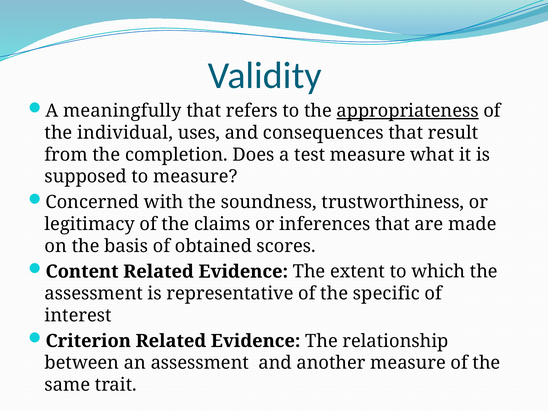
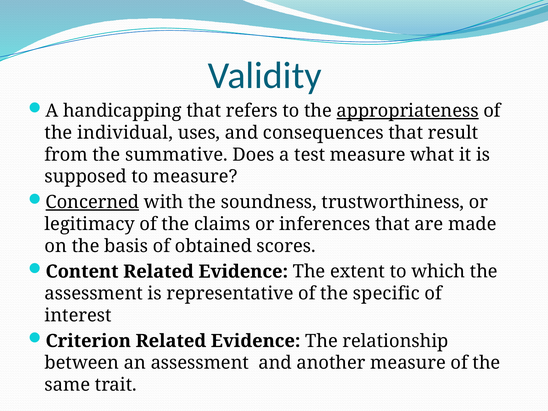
meaningfully: meaningfully -> handicapping (122, 111)
completion: completion -> summative (176, 155)
Concerned underline: none -> present (92, 202)
